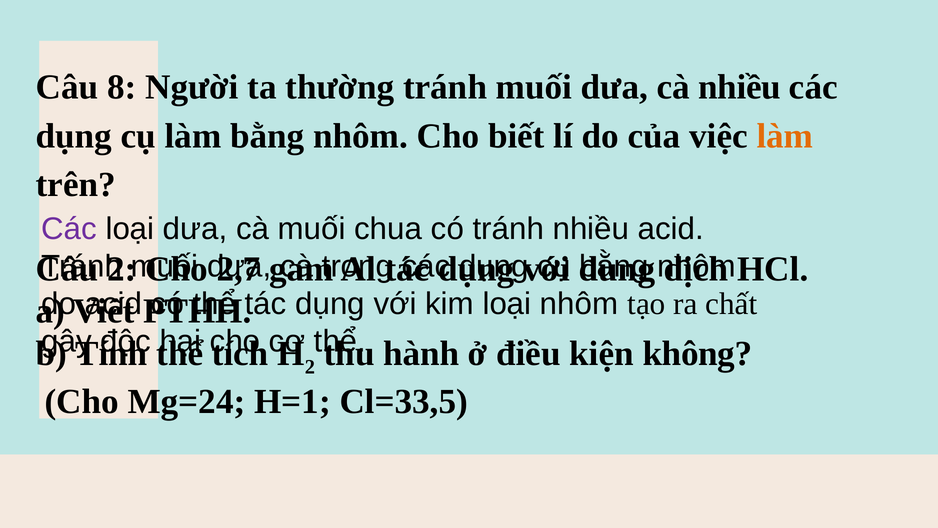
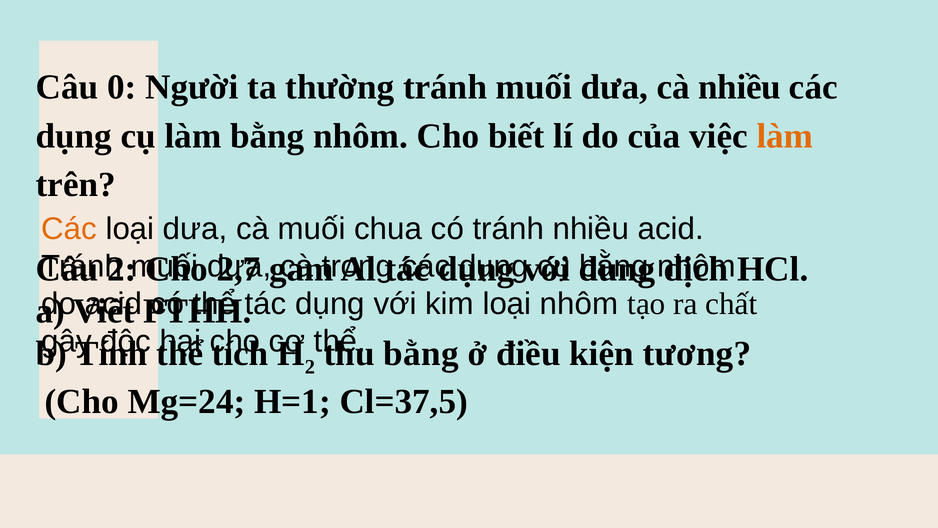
8: 8 -> 0 (122, 87)
Các colour: purple -> orange (69, 229)
hành: hành -> bằng (421, 353)
không: không -> tương (697, 353)
Cl=33,5: Cl=33,5 -> Cl=37,5 (404, 401)
